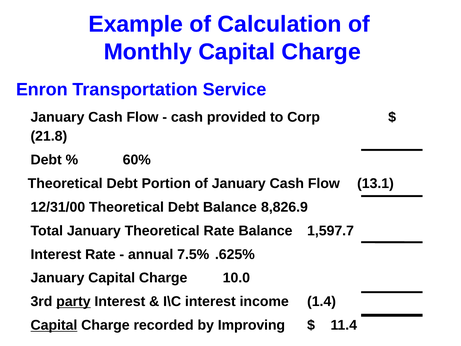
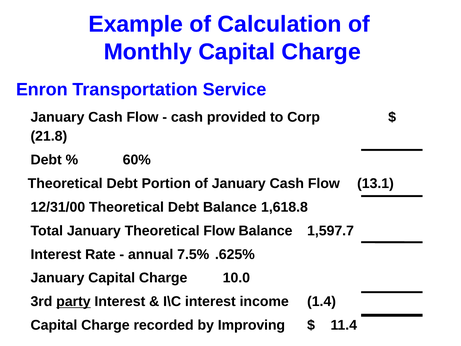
8,826.9: 8,826.9 -> 1,618.8 (284, 207)
Theoretical Rate: Rate -> Flow (219, 231)
Capital underline: present -> none (54, 325)
